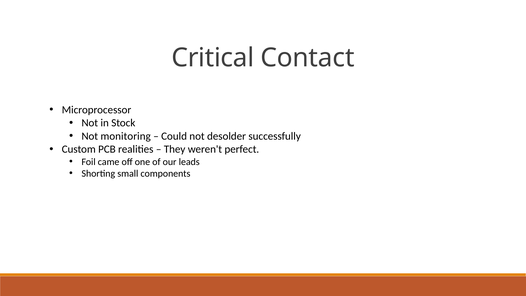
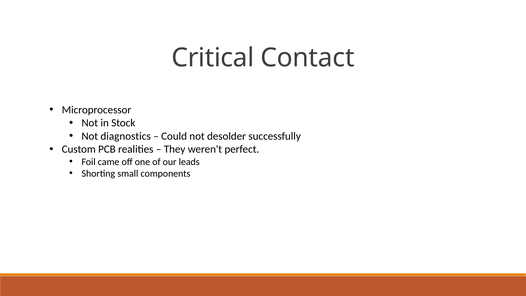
monitoring: monitoring -> diagnostics (126, 136)
